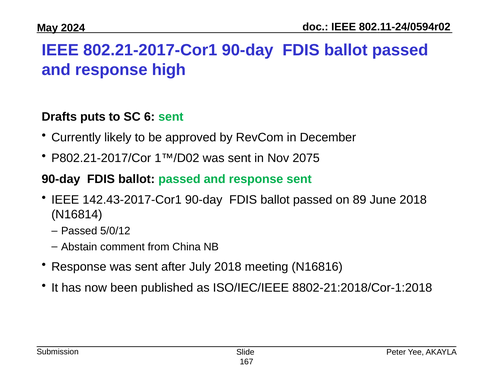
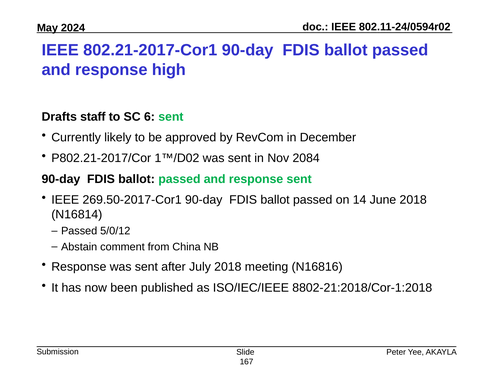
puts: puts -> staff (93, 117)
2075: 2075 -> 2084 (306, 158)
142.43-2017-Cor1: 142.43-2017-Cor1 -> 269.50-2017-Cor1 (132, 200)
89: 89 -> 14 (360, 200)
